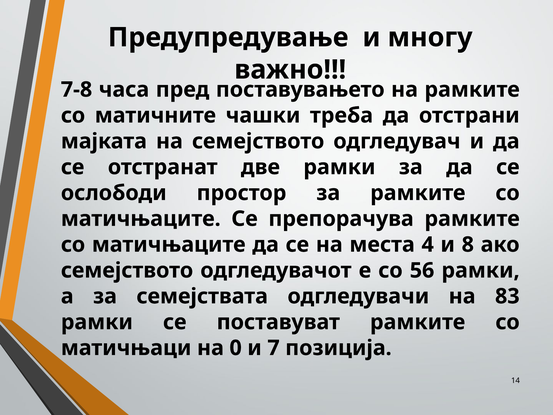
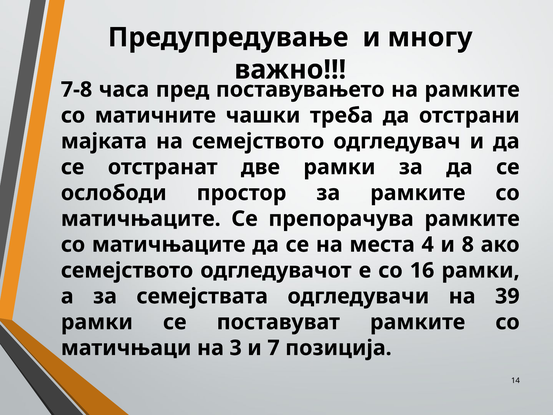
56: 56 -> 16 (422, 270)
83: 83 -> 39 (507, 296)
0: 0 -> 3 (236, 348)
